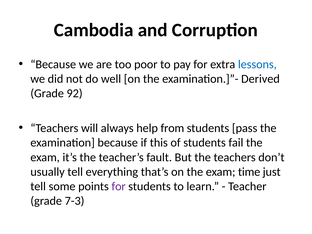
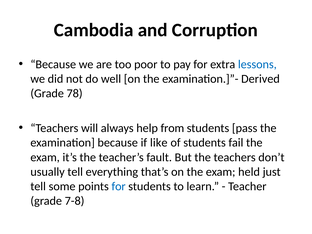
92: 92 -> 78 (75, 93)
this: this -> like (159, 143)
time: time -> held (249, 172)
for colour: purple -> blue (119, 186)
7-3: 7-3 -> 7-8 (75, 201)
